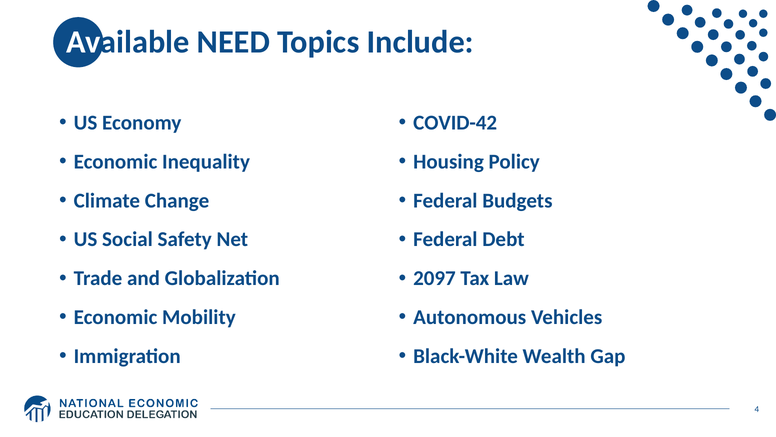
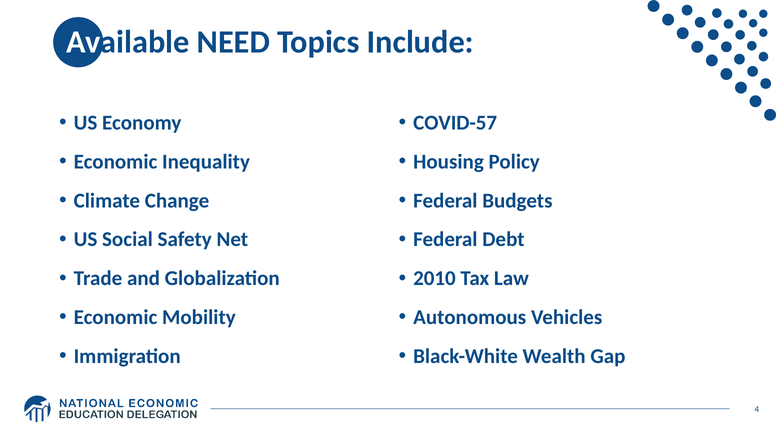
COVID-42: COVID-42 -> COVID-57 (455, 123)
2097: 2097 -> 2010 (434, 278)
